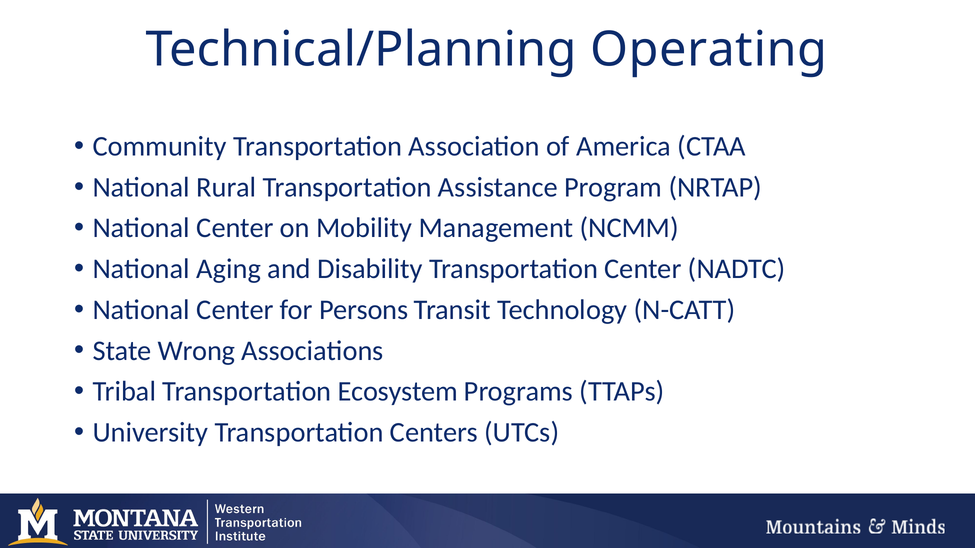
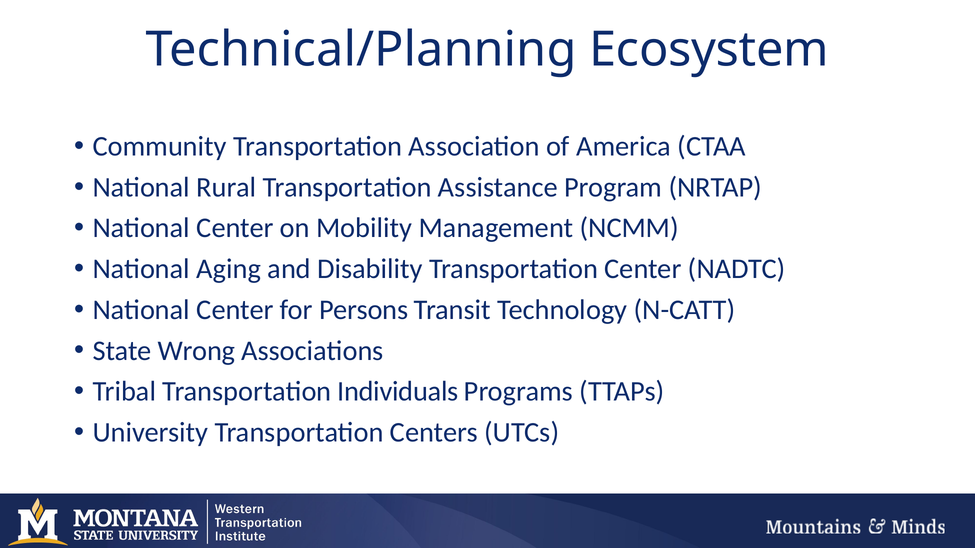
Operating: Operating -> Ecosystem (709, 50)
Ecosystem: Ecosystem -> Individuals (398, 392)
